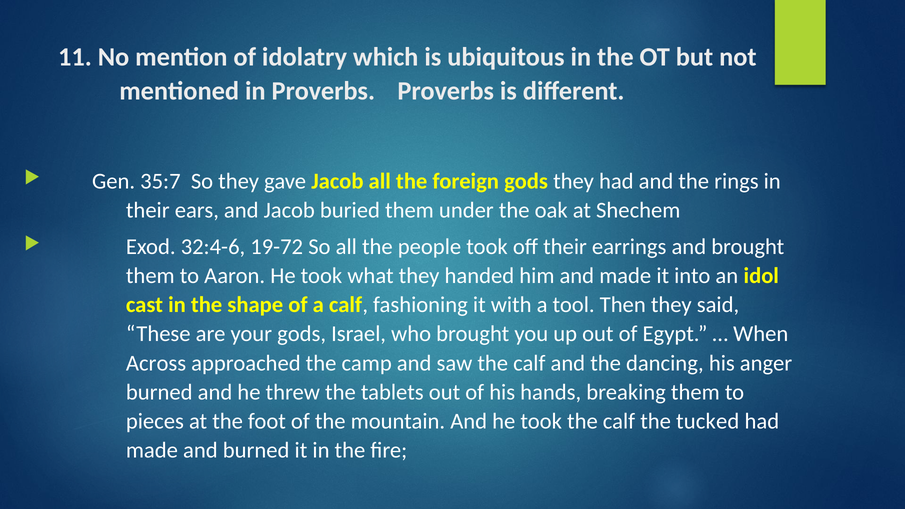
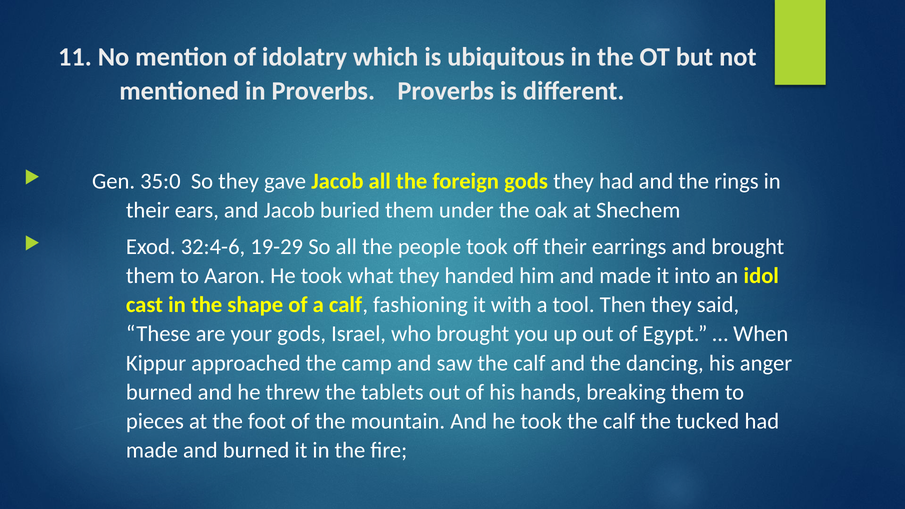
35:7: 35:7 -> 35:0 (160, 181)
19-72: 19-72 -> 19-29 (277, 247)
Across: Across -> Kippur (156, 363)
